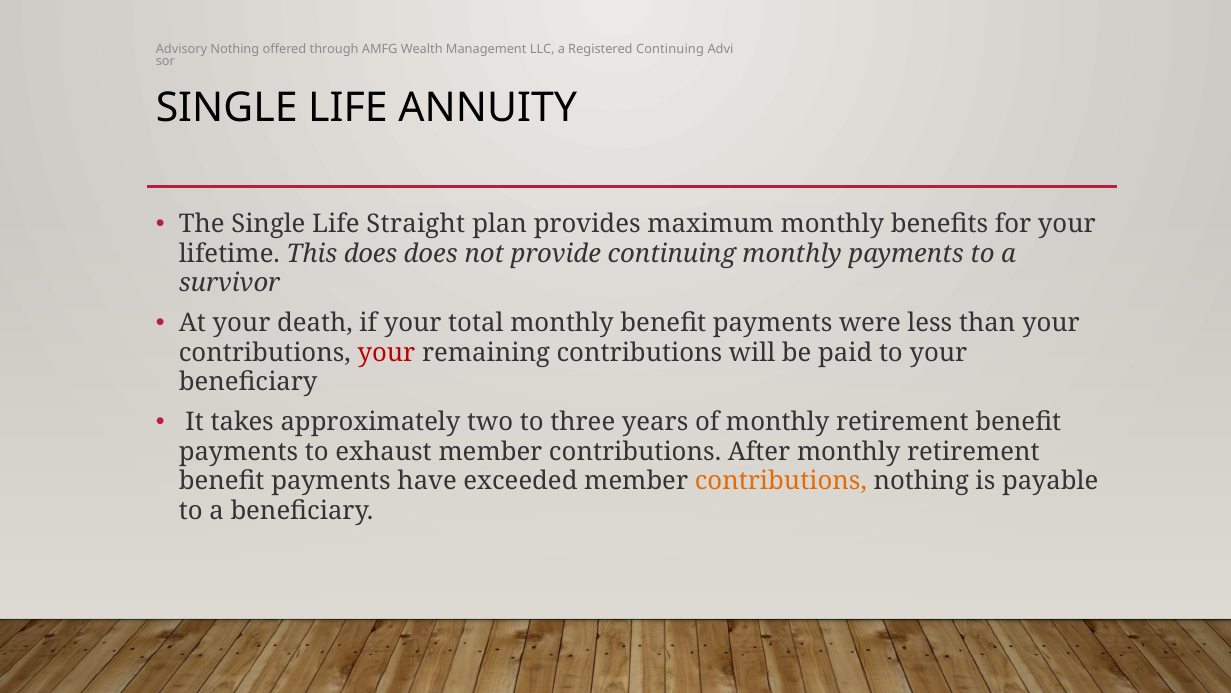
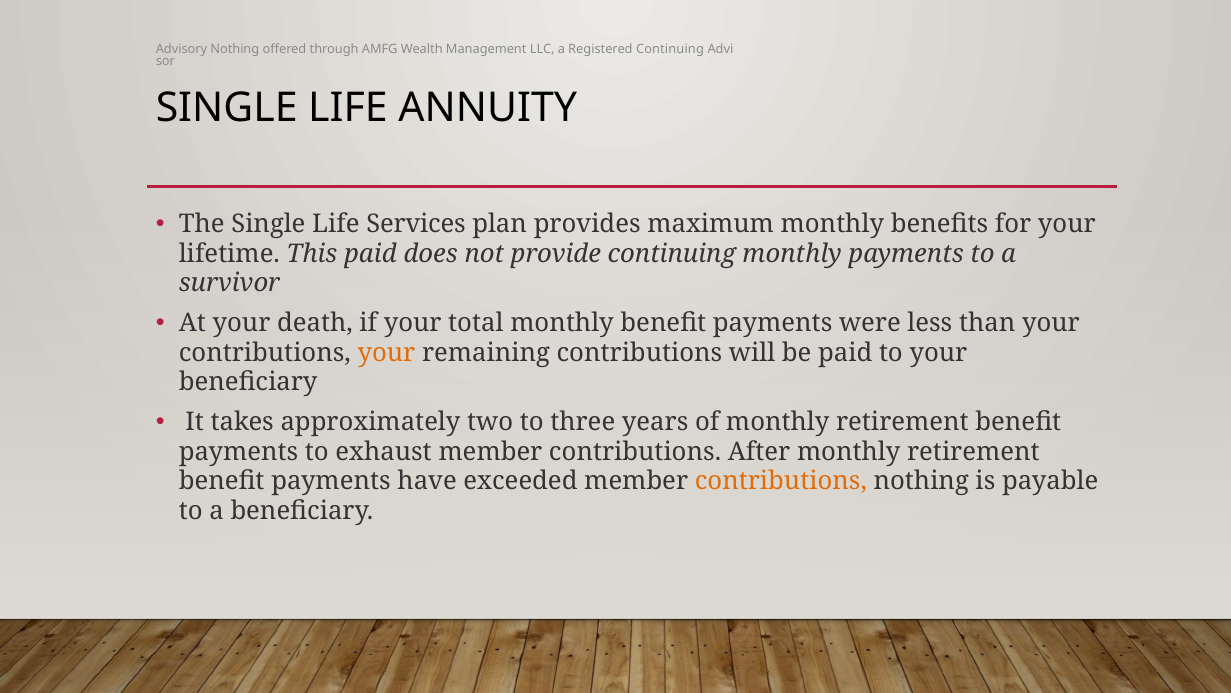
Straight: Straight -> Services (416, 224)
This does: does -> paid (370, 254)
your colour: red -> orange (386, 353)
